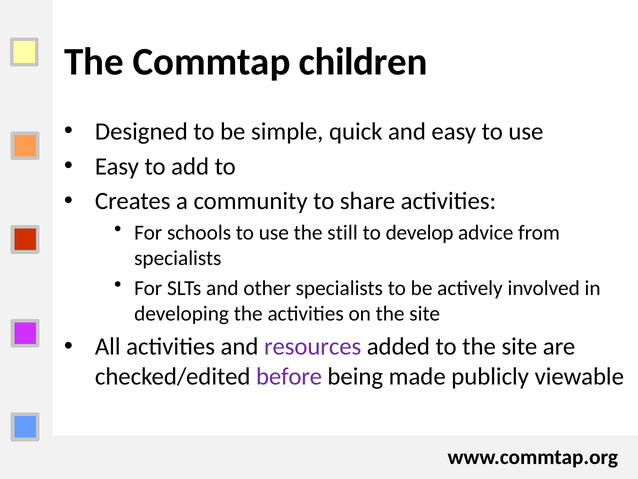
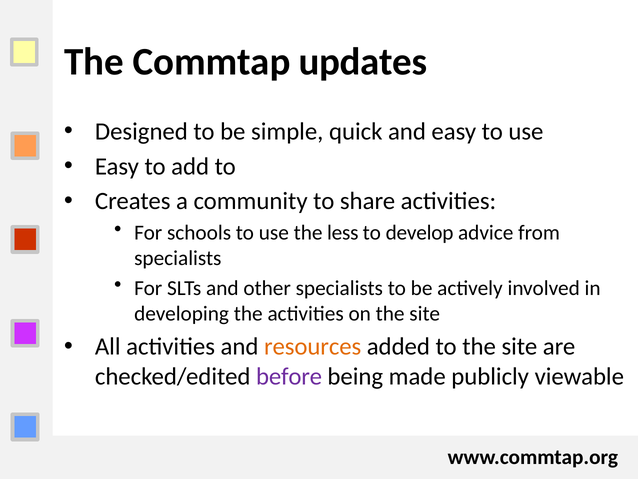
children: children -> updates (363, 62)
still: still -> less (343, 233)
resources colour: purple -> orange (313, 346)
